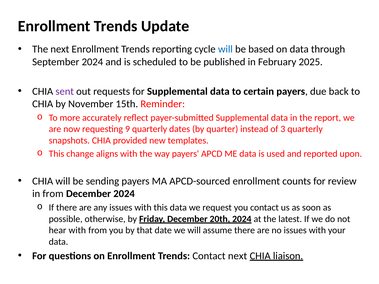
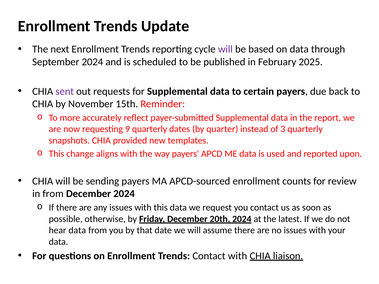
will colour: blue -> purple (225, 49)
hear with: with -> data (77, 230)
Contact next: next -> with (238, 256)
